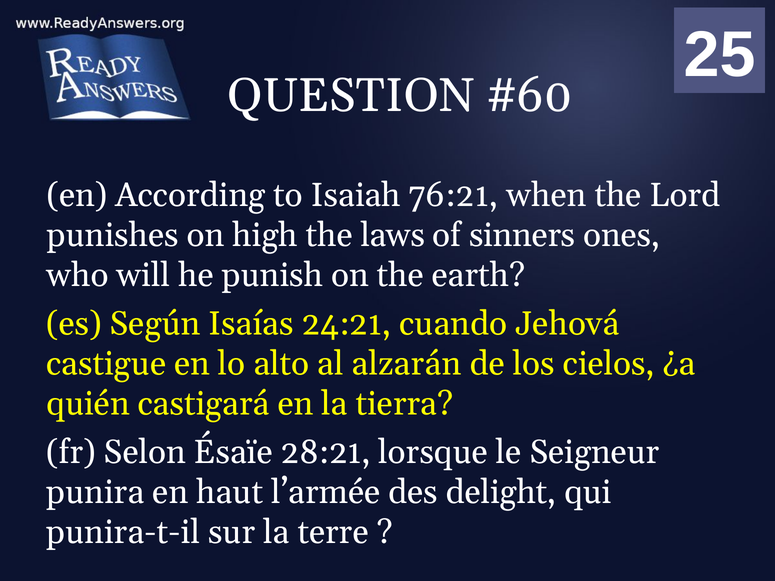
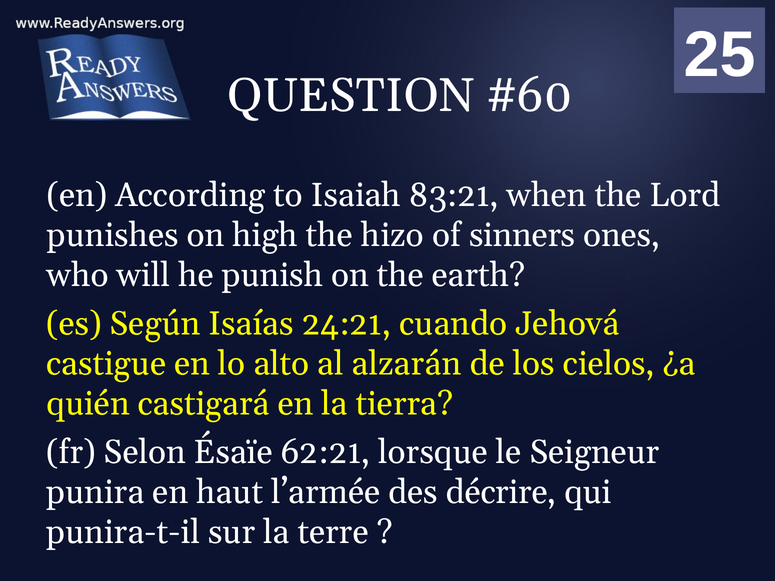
76:21: 76:21 -> 83:21 (454, 195)
laws: laws -> hizo (392, 235)
28:21: 28:21 -> 62:21 (326, 452)
delight: delight -> décrire (501, 492)
